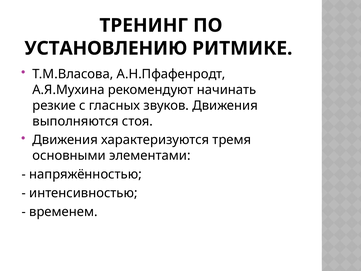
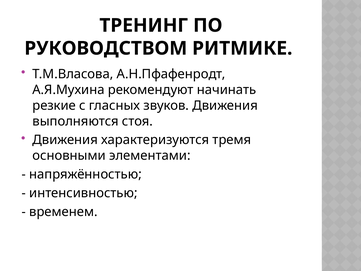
УСТАНОВЛЕНИЮ: УСТАНОВЛЕНИЮ -> РУКОВОДСТВОМ (106, 48)
